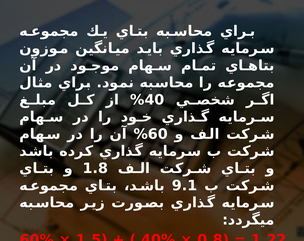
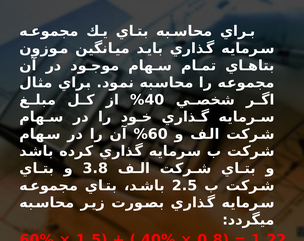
1.8: 1.8 -> 3.8 (95, 169)
9.1: 9.1 -> 2.5 (185, 186)
